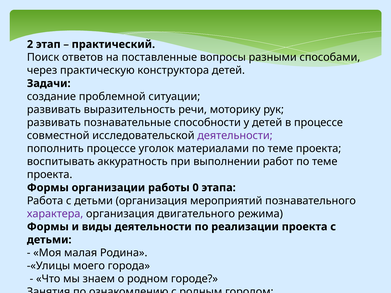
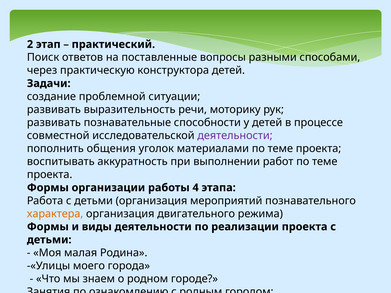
пополнить процессе: процессе -> общения (111, 149)
0: 0 -> 4 (196, 188)
характера colour: purple -> orange (55, 214)
